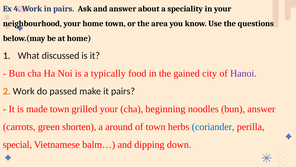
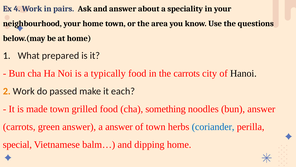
discussed: discussed -> prepared (60, 55)
the gained: gained -> carrots (187, 73)
Hanoi colour: purple -> black (243, 73)
it pairs: pairs -> each (123, 91)
grilled your: your -> food (109, 109)
beginning: beginning -> something (166, 109)
green shorten: shorten -> answer (79, 126)
a around: around -> answer (119, 126)
dipping down: down -> home (179, 144)
